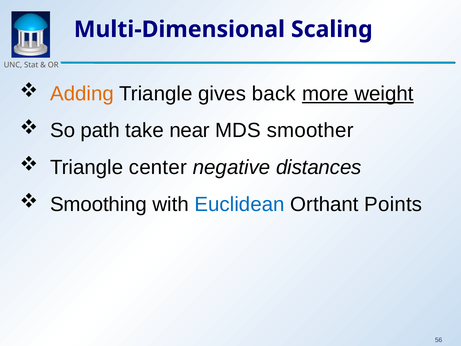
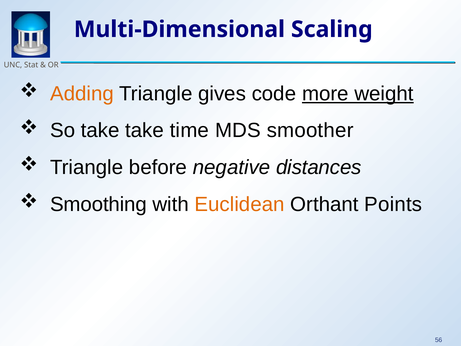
back: back -> code (274, 94)
So path: path -> take (100, 130)
near: near -> time (189, 130)
center: center -> before (158, 167)
Euclidean colour: blue -> orange (240, 204)
